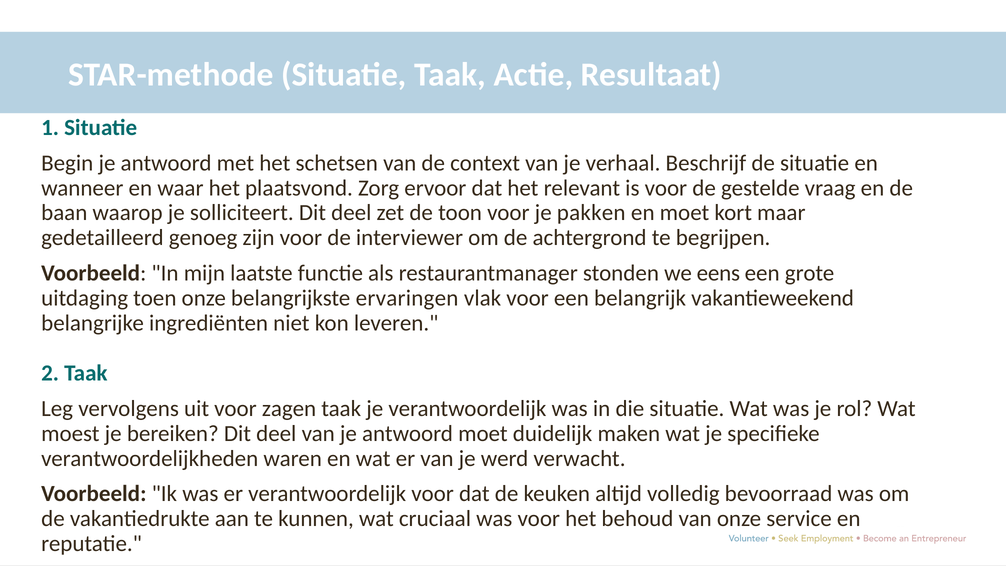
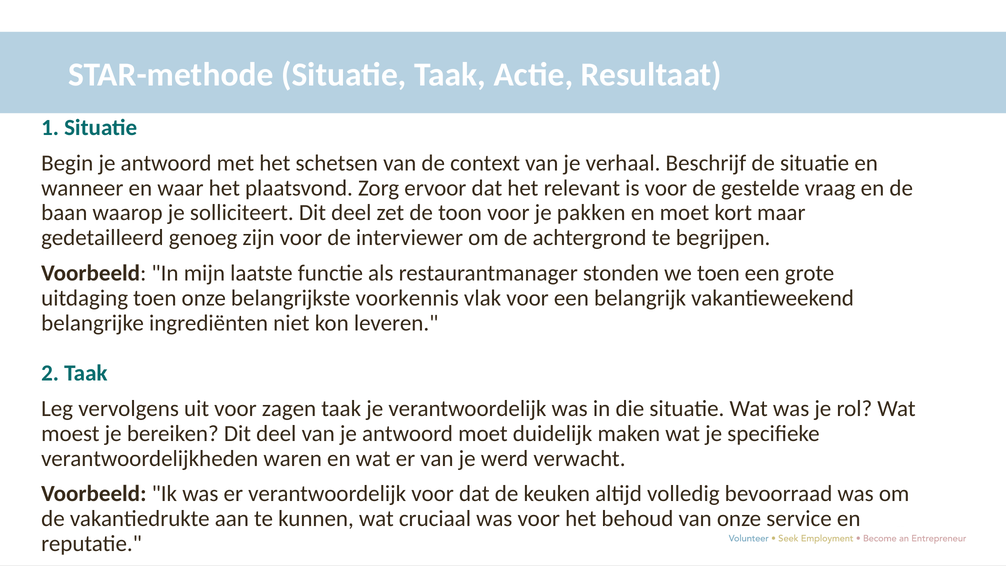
we eens: eens -> toen (718, 273)
ervaringen: ervaringen -> voorkennis (407, 298)
